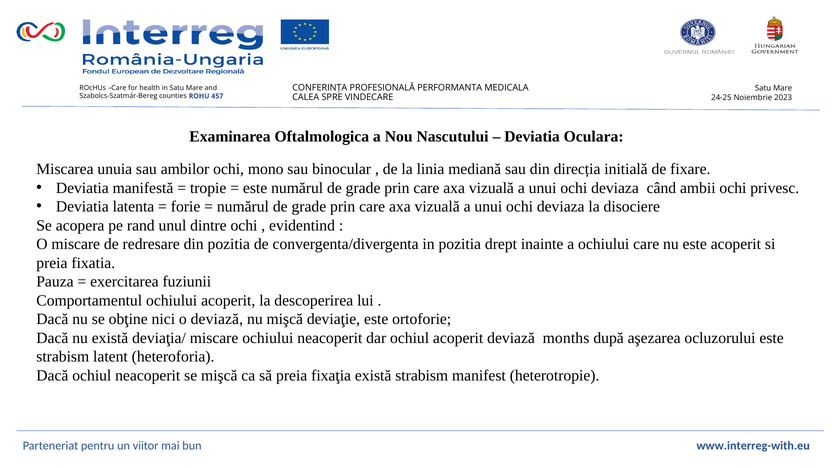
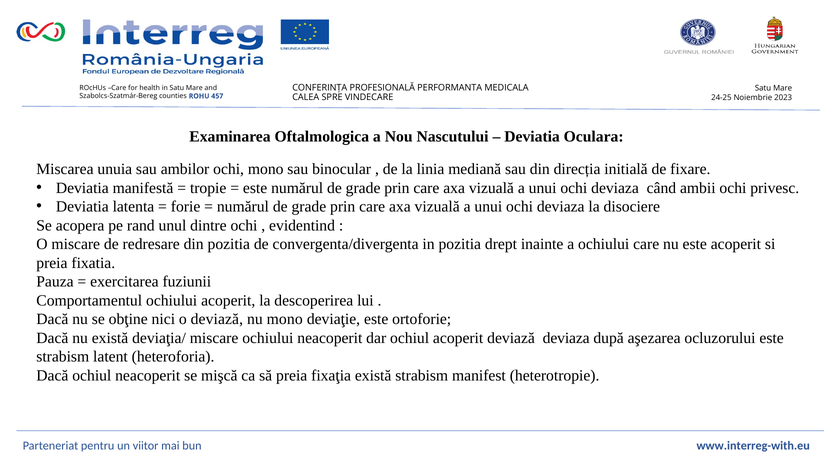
nu mişcă: mişcă -> mono (285, 319)
deviază months: months -> deviaza (566, 338)
